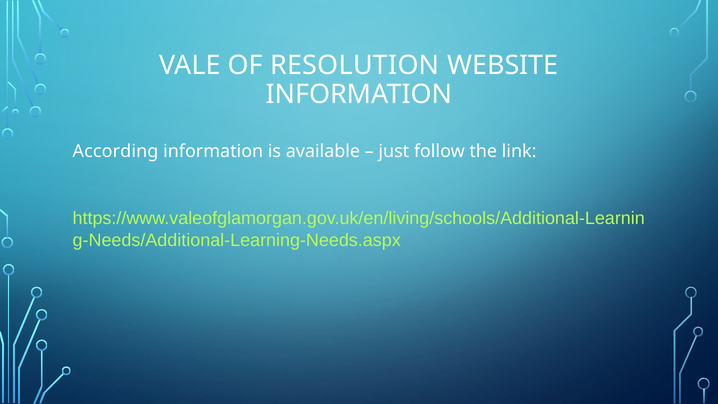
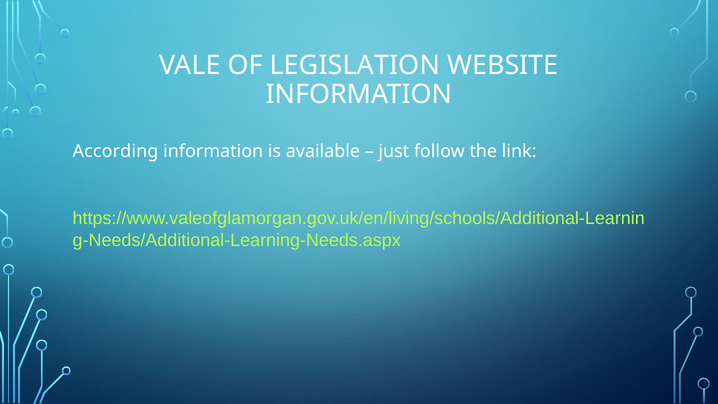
RESOLUTION: RESOLUTION -> LEGISLATION (355, 65)
